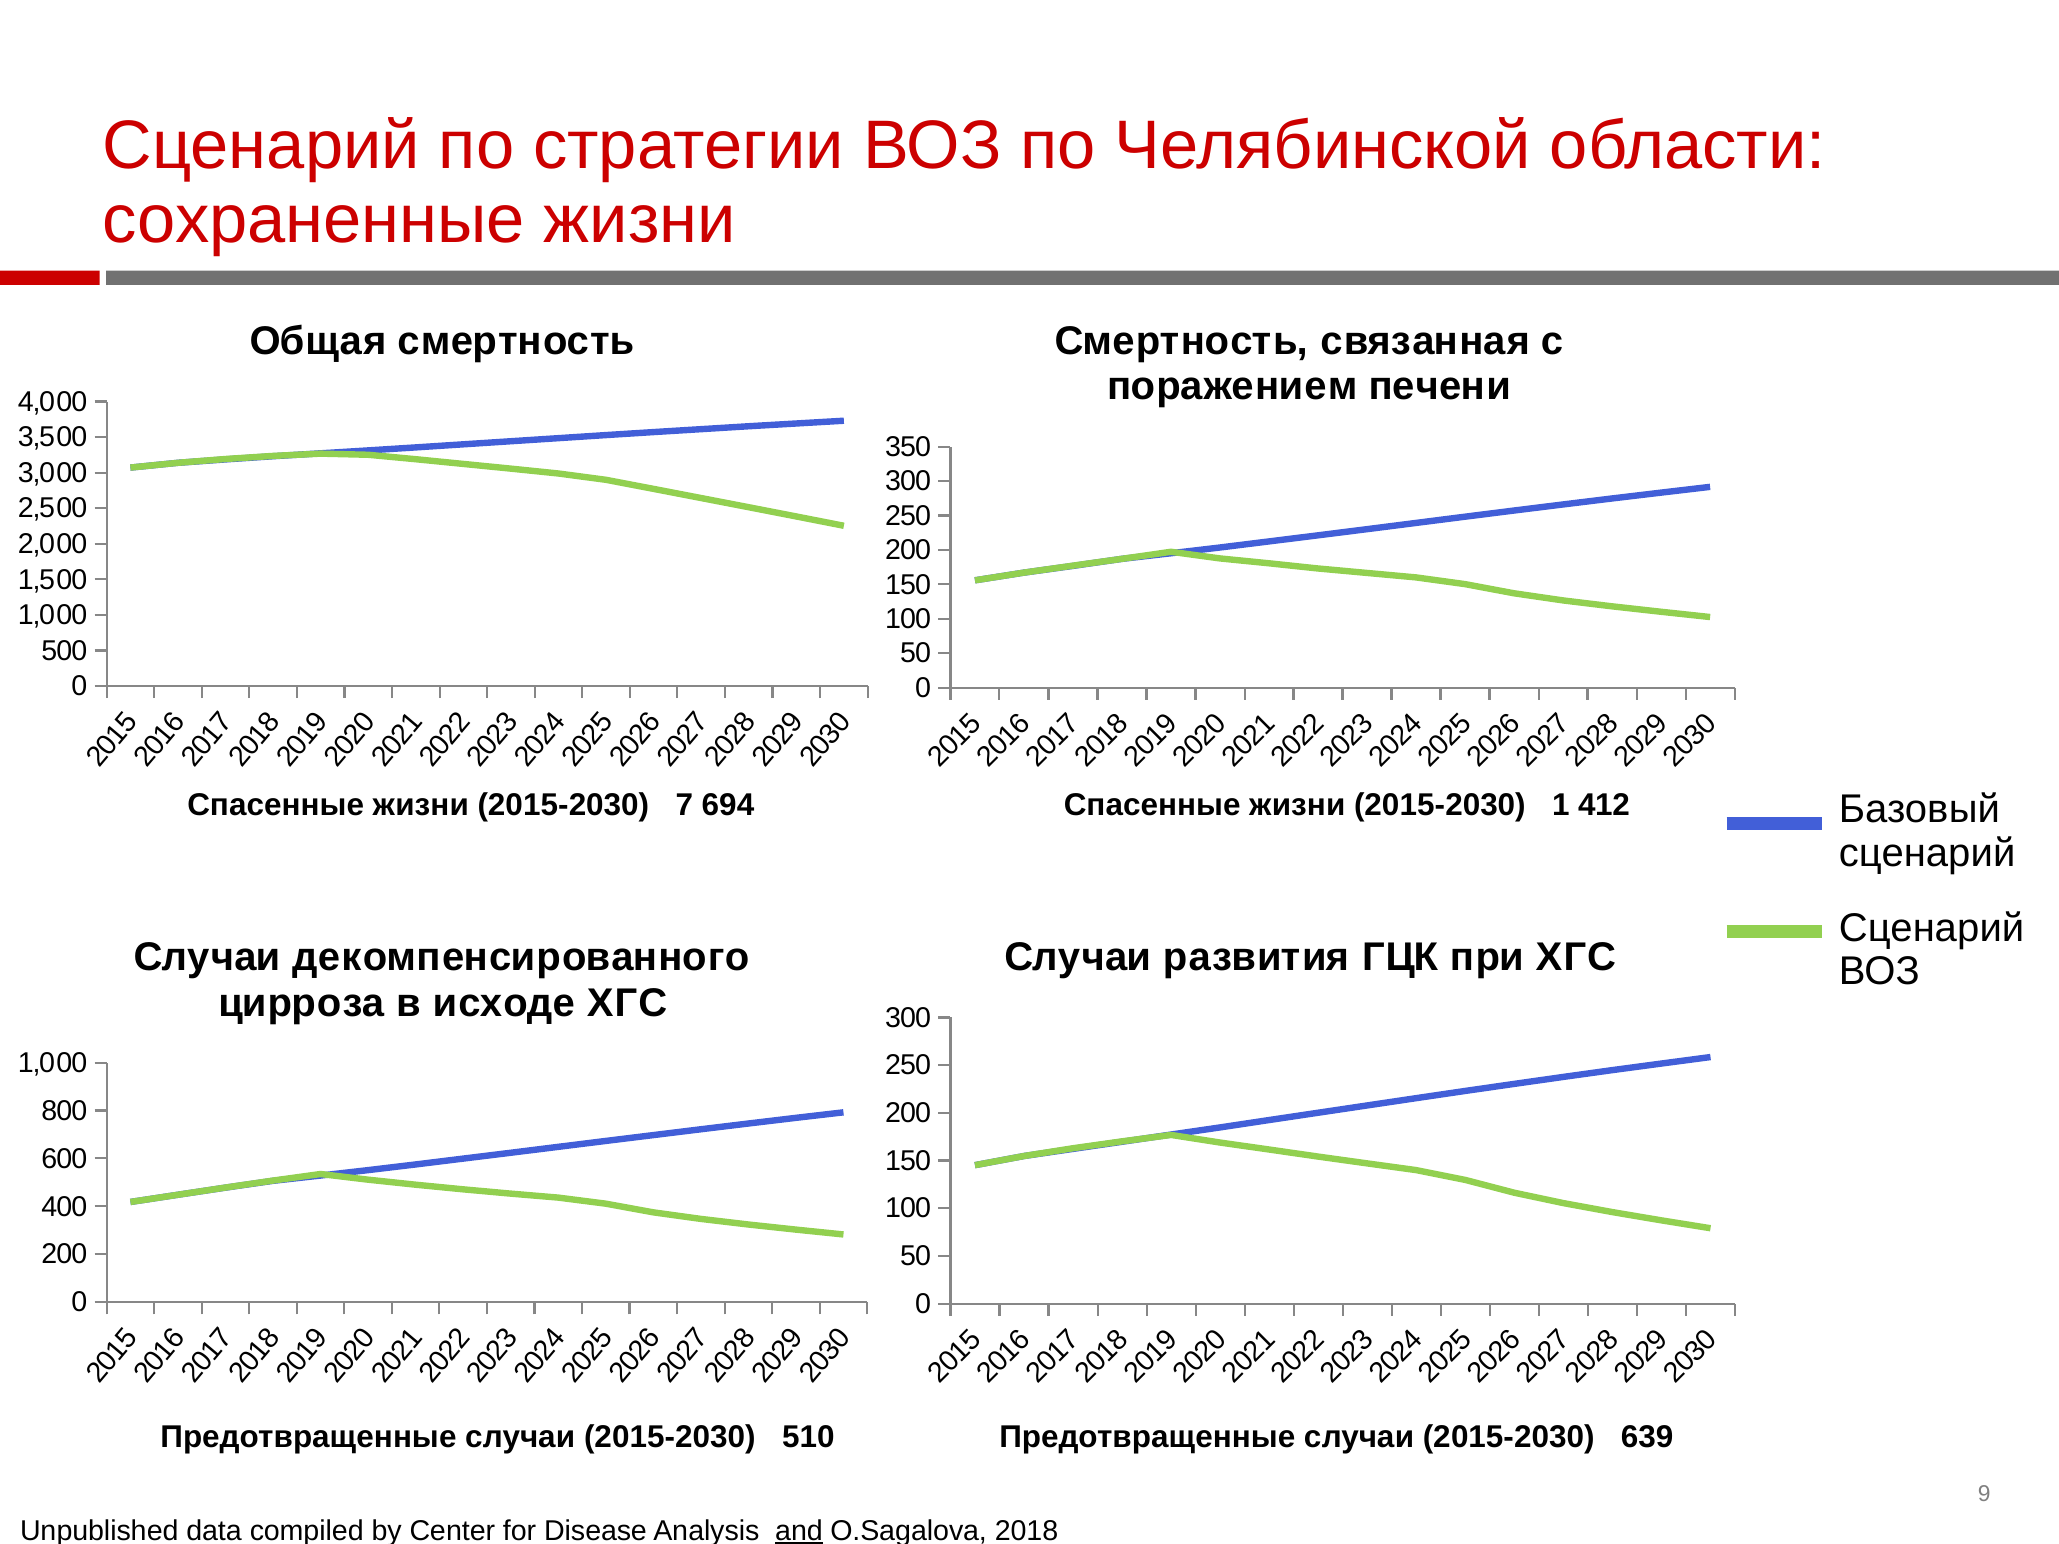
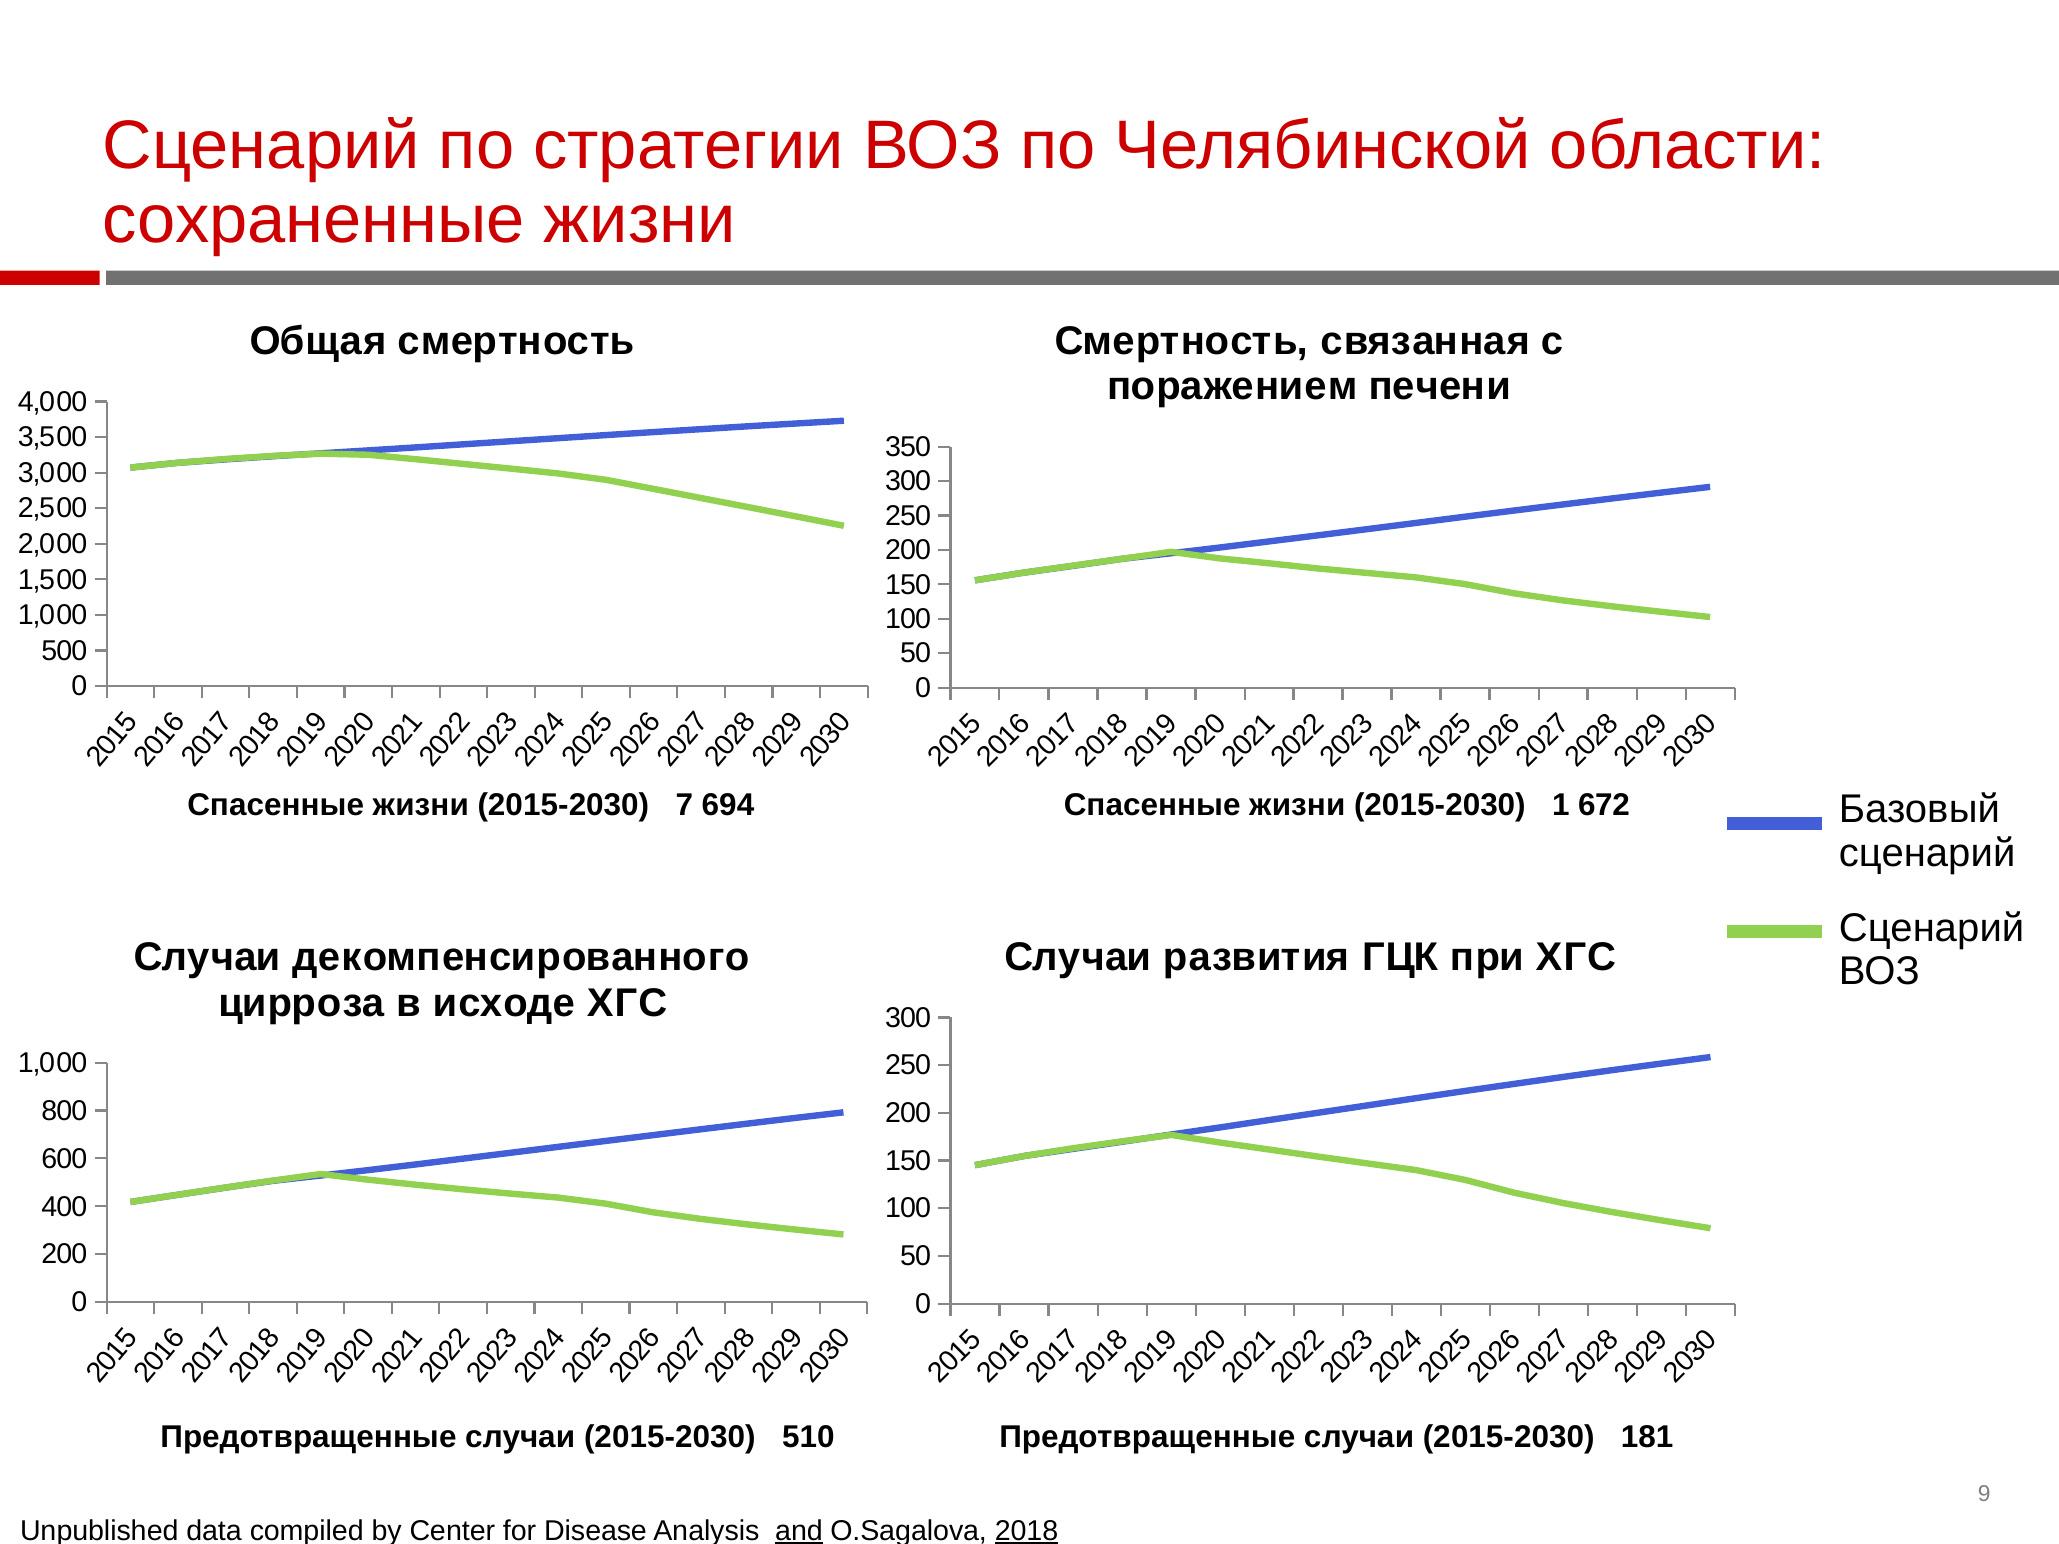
412: 412 -> 672 (1604, 805)
639: 639 -> 181 (1647, 1438)
2018 underline: none -> present (1026, 1531)
